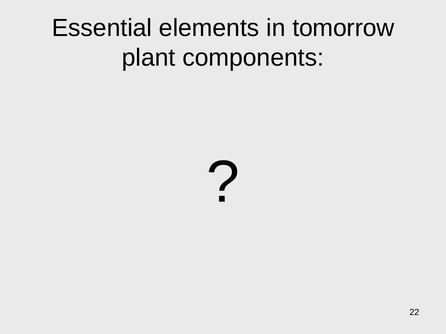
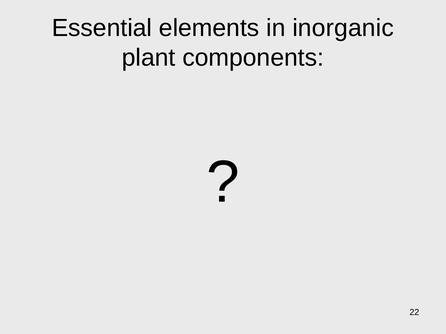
tomorrow: tomorrow -> inorganic (343, 28)
